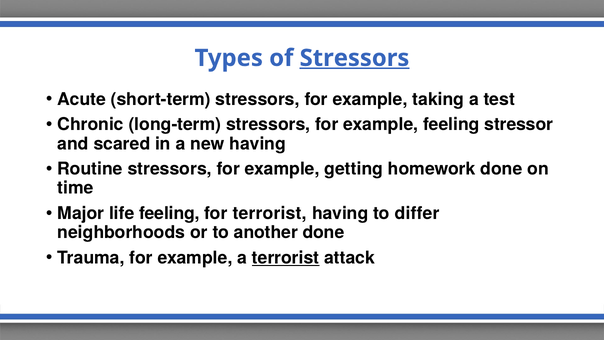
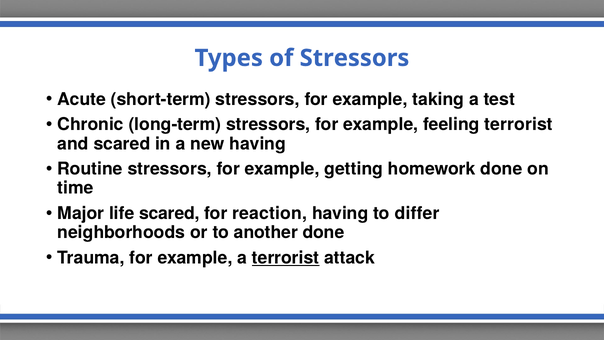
Stressors underline: present -> none (354, 58)
feeling stressor: stressor -> terrorist (519, 125)
life feeling: feeling -> scared (169, 213)
for terrorist: terrorist -> reaction (270, 213)
